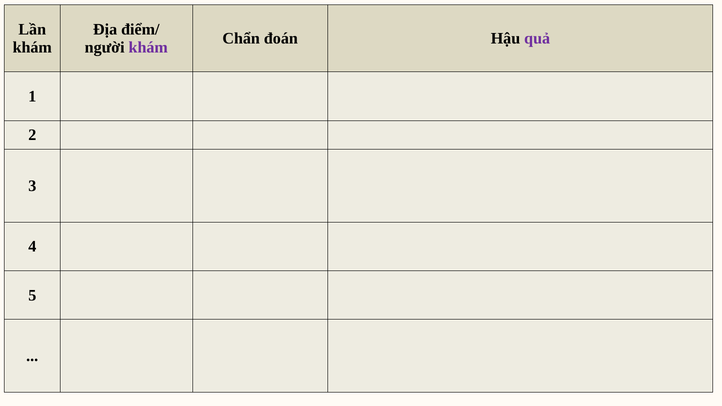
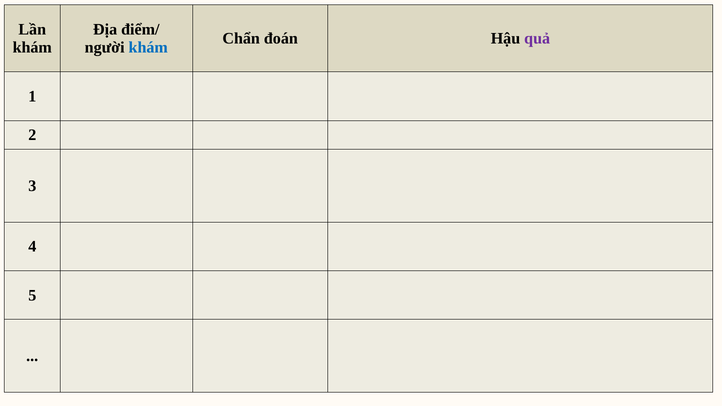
khám colour: purple -> blue (148, 47)
